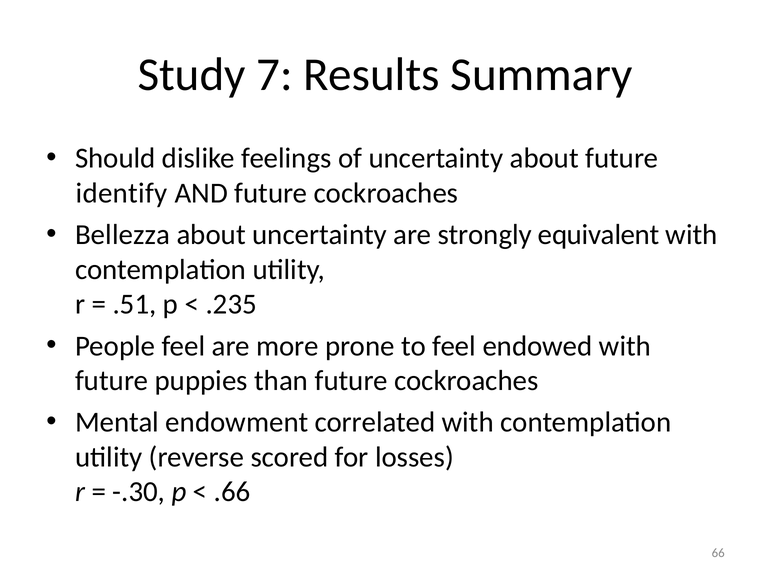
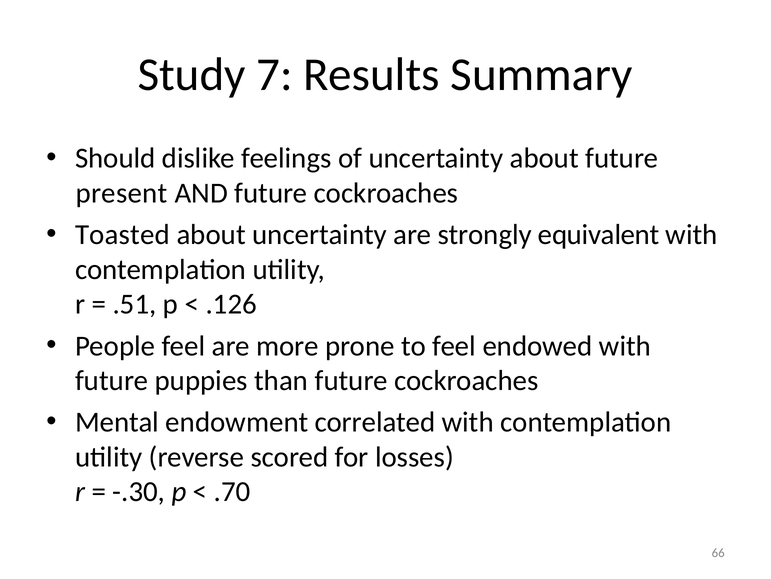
identify: identify -> present (122, 193)
Bellezza: Bellezza -> Toasted (123, 234)
.235: .235 -> .126 (231, 304)
.66: .66 -> .70 (232, 491)
